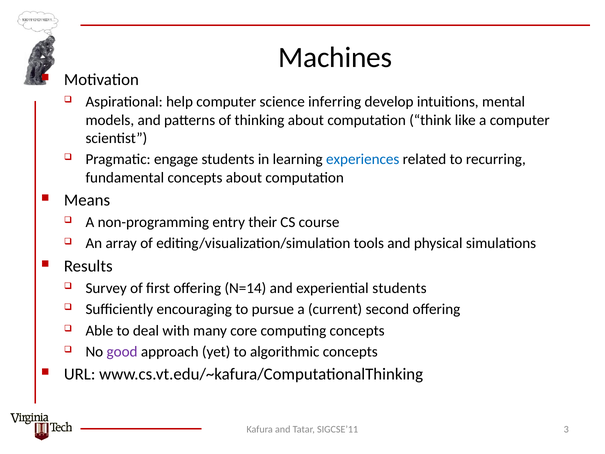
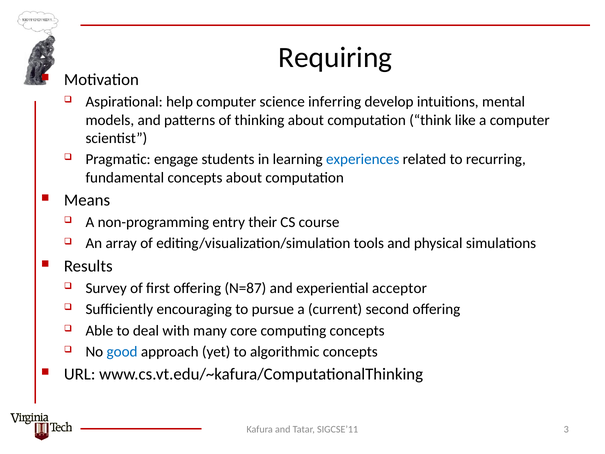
Machines: Machines -> Requiring (335, 58)
N=14: N=14 -> N=87 (245, 288)
experiential students: students -> acceptor (399, 288)
good colour: purple -> blue (122, 352)
